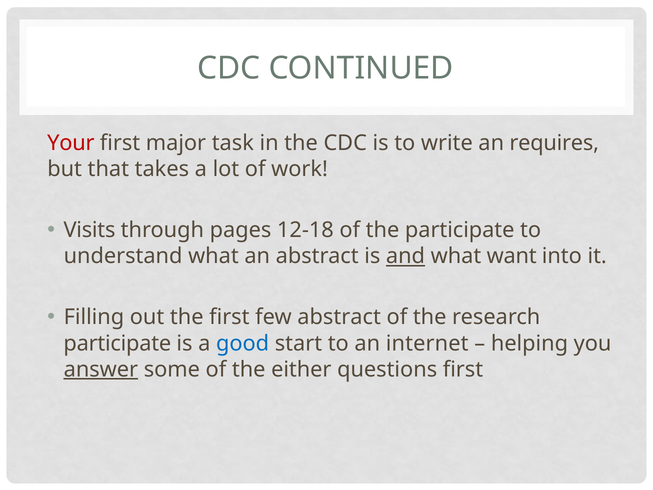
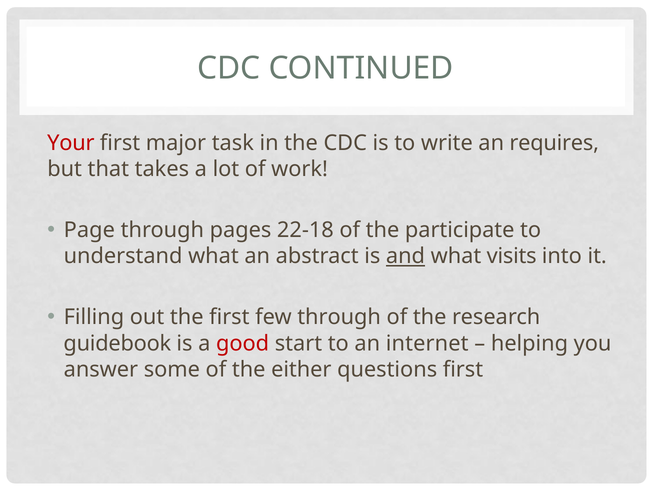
Visits: Visits -> Page (89, 230)
12-18: 12-18 -> 22-18 (305, 230)
want: want -> visits (512, 256)
few abstract: abstract -> through (339, 317)
participate: participate -> guidebook (117, 343)
good colour: blue -> red (243, 343)
answer underline: present -> none (101, 369)
